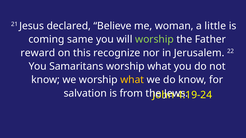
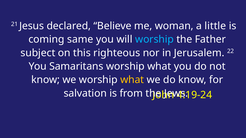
worship colour: light green -> light blue (154, 39)
reward: reward -> subject (38, 53)
recognize: recognize -> righteous (117, 53)
